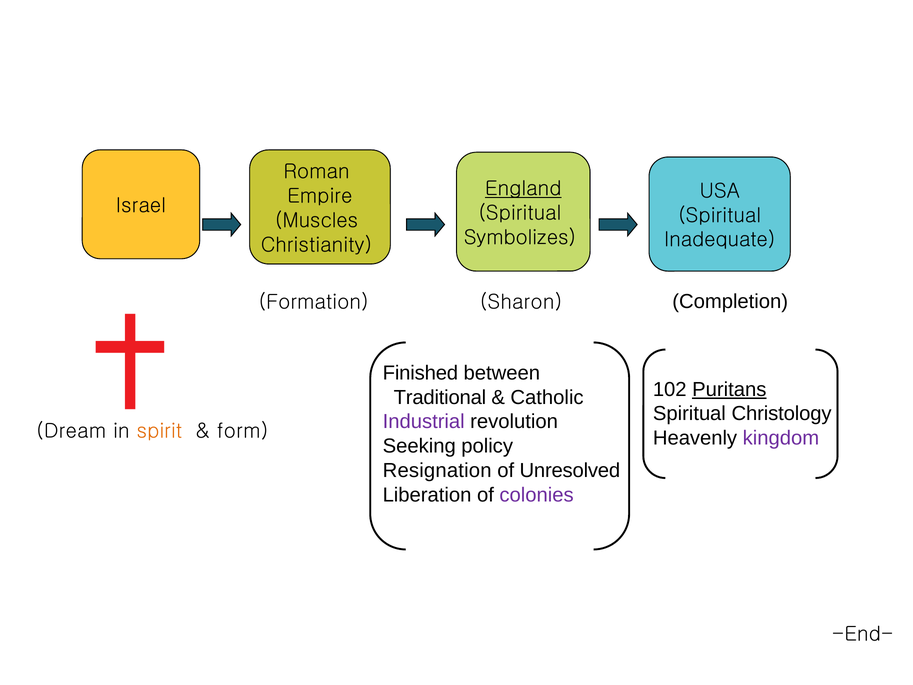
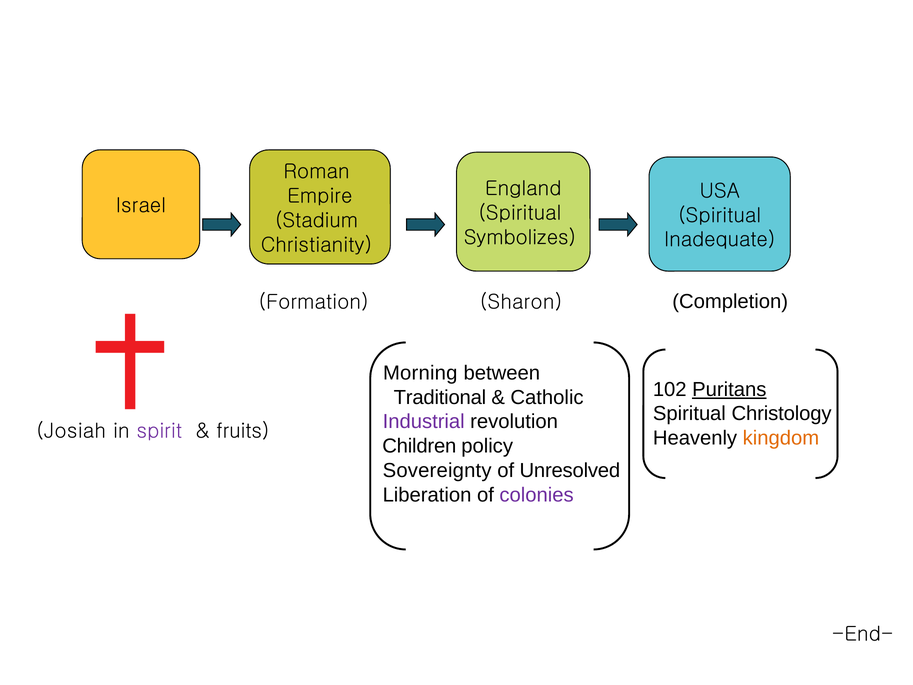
England underline: present -> none (523, 189)
Muscles: Muscles -> Stadium (317, 220)
Finished: Finished -> Morning (420, 373)
Dream: Dream -> Josiah (71, 431)
spirit colour: orange -> purple (159, 431)
form: form -> fruits (243, 431)
kingdom colour: purple -> orange (781, 438)
Seeking: Seeking -> Children (419, 446)
Resignation: Resignation -> Sovereignty (437, 470)
